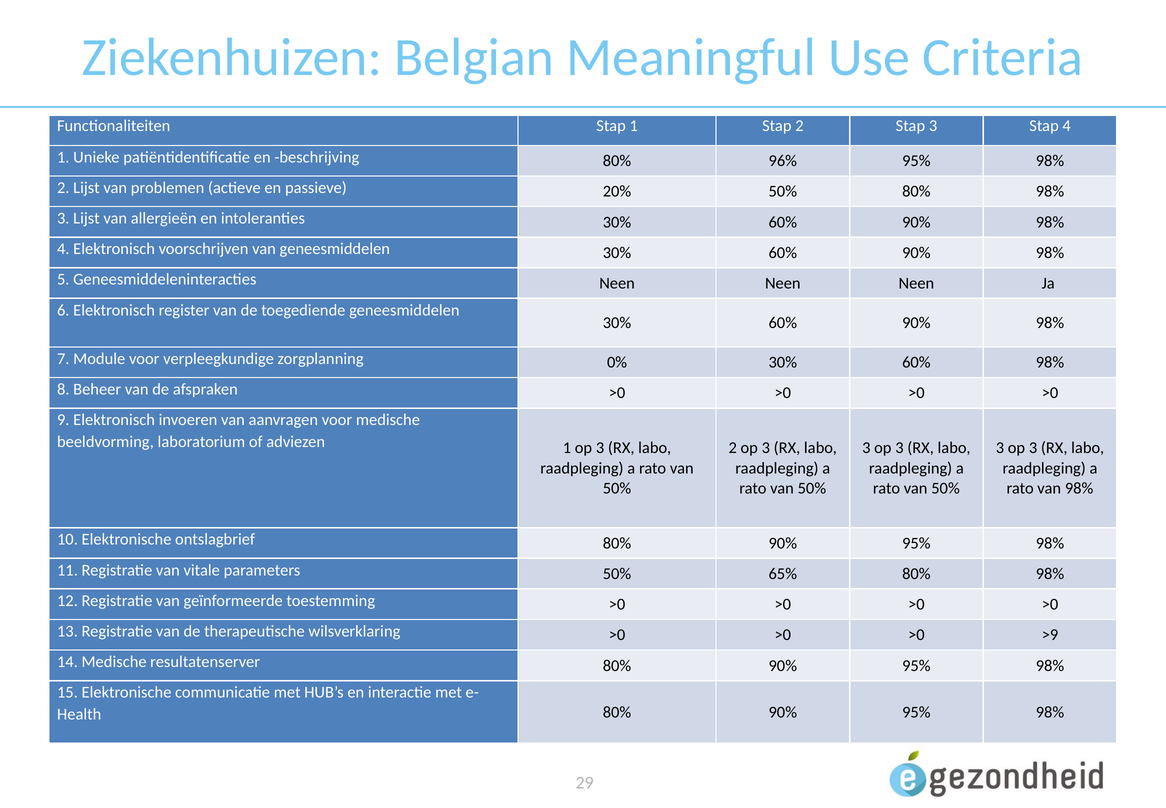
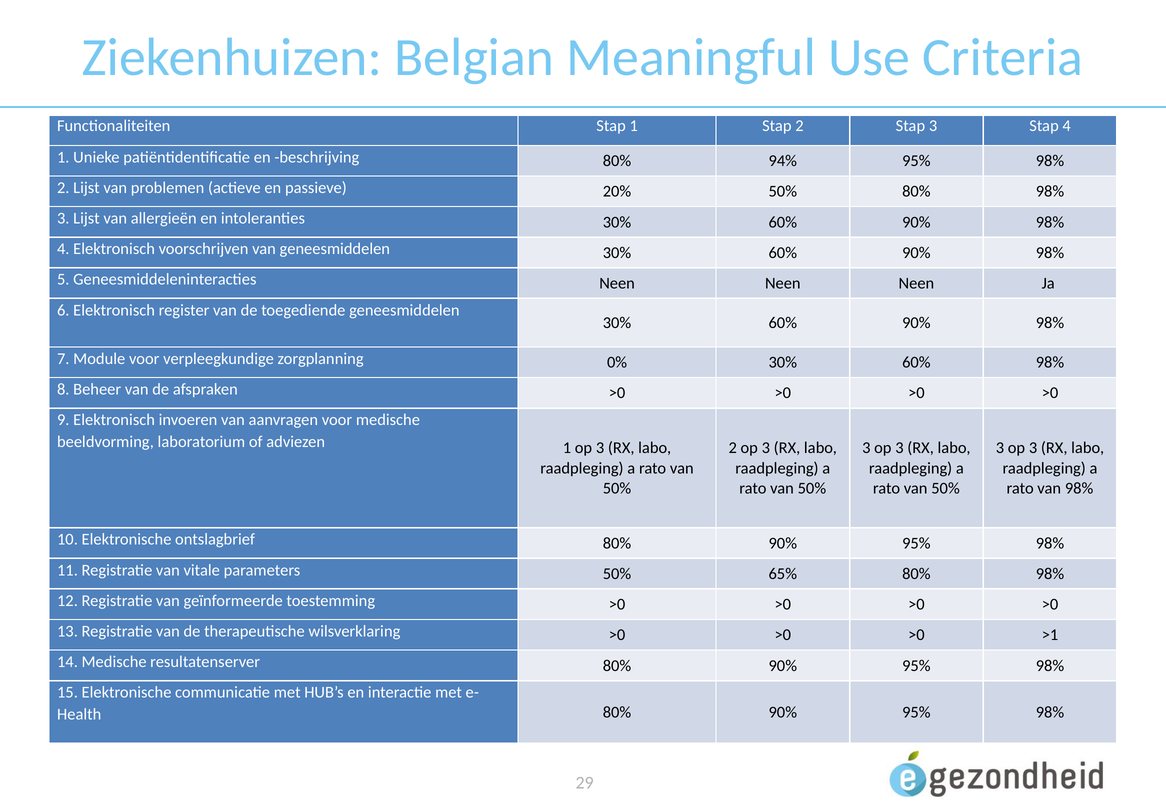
96%: 96% -> 94% (783, 161)
>9: >9 -> >1 (1050, 634)
